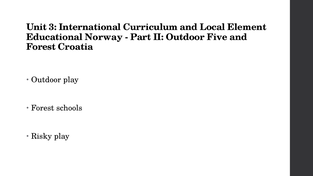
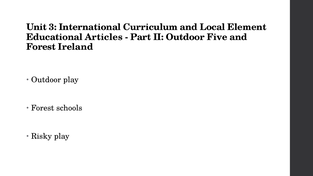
Norway: Norway -> Articles (104, 37)
Croatia: Croatia -> Ireland (76, 47)
